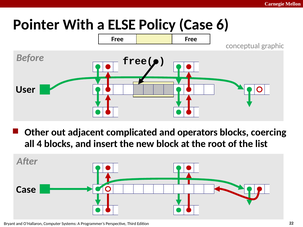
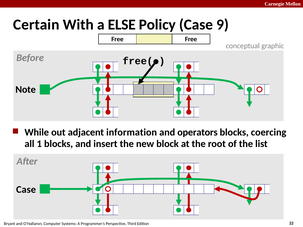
Pointer: Pointer -> Certain (36, 25)
6: 6 -> 9 (223, 25)
User: User -> Note (26, 90)
Other: Other -> While (37, 133)
complicated: complicated -> information (132, 133)
4: 4 -> 1 (39, 144)
